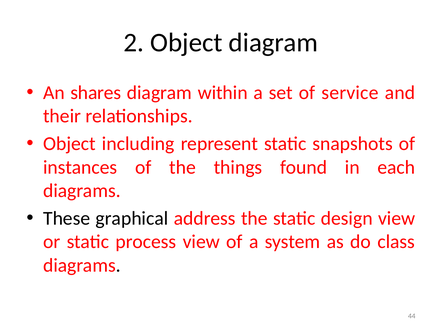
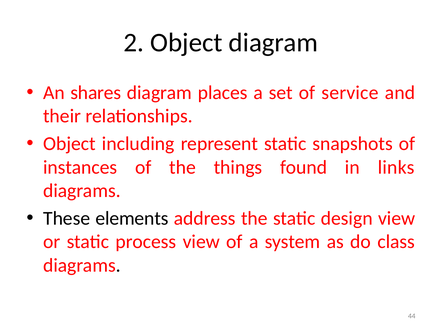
within: within -> places (223, 93)
each: each -> links (396, 167)
graphical: graphical -> elements (132, 219)
